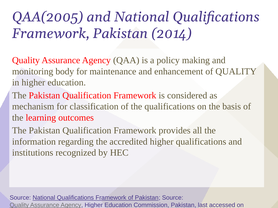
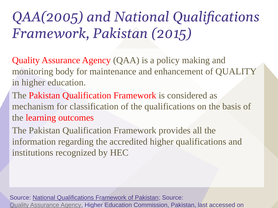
2014: 2014 -> 2015 (172, 34)
